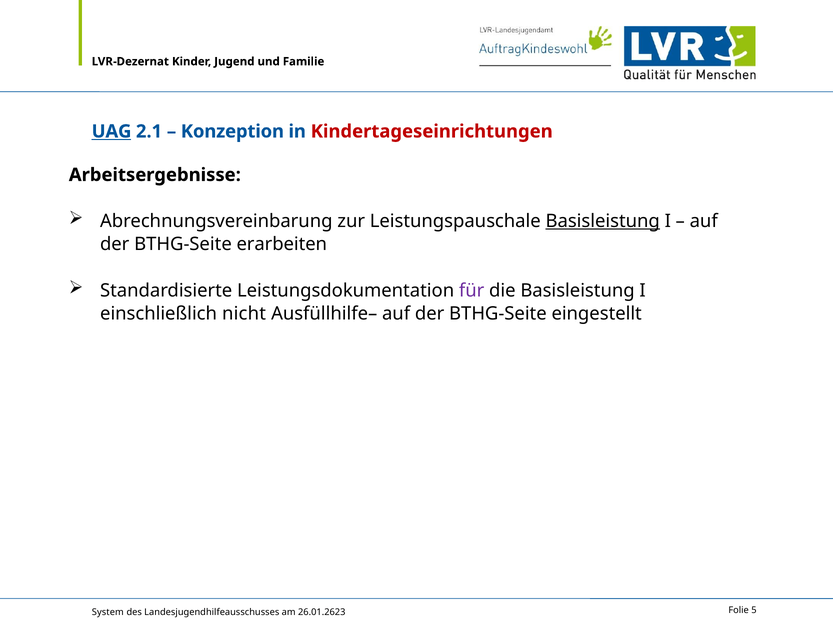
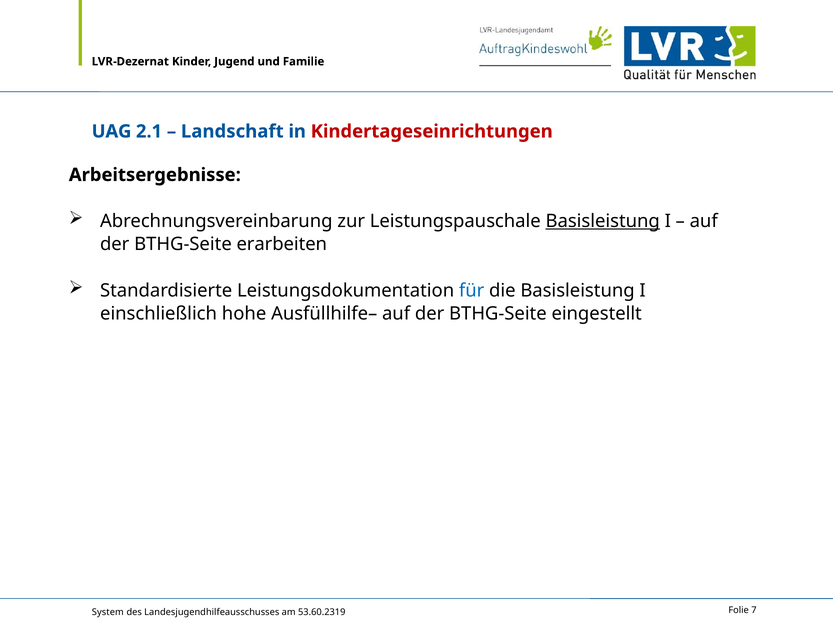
UAG underline: present -> none (112, 131)
Konzeption: Konzeption -> Landschaft (232, 131)
für colour: purple -> blue (472, 291)
nicht: nicht -> hohe (244, 314)
26.01.2623: 26.01.2623 -> 53.60.2319 (322, 612)
5: 5 -> 7 (754, 610)
